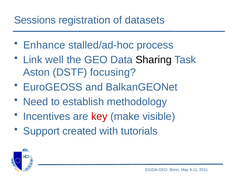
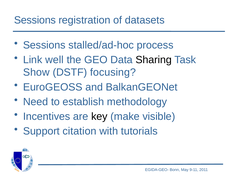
Enhance: Enhance -> Sessions (44, 45)
Aston: Aston -> Show (36, 72)
key colour: red -> black (99, 116)
created: created -> citation (80, 131)
